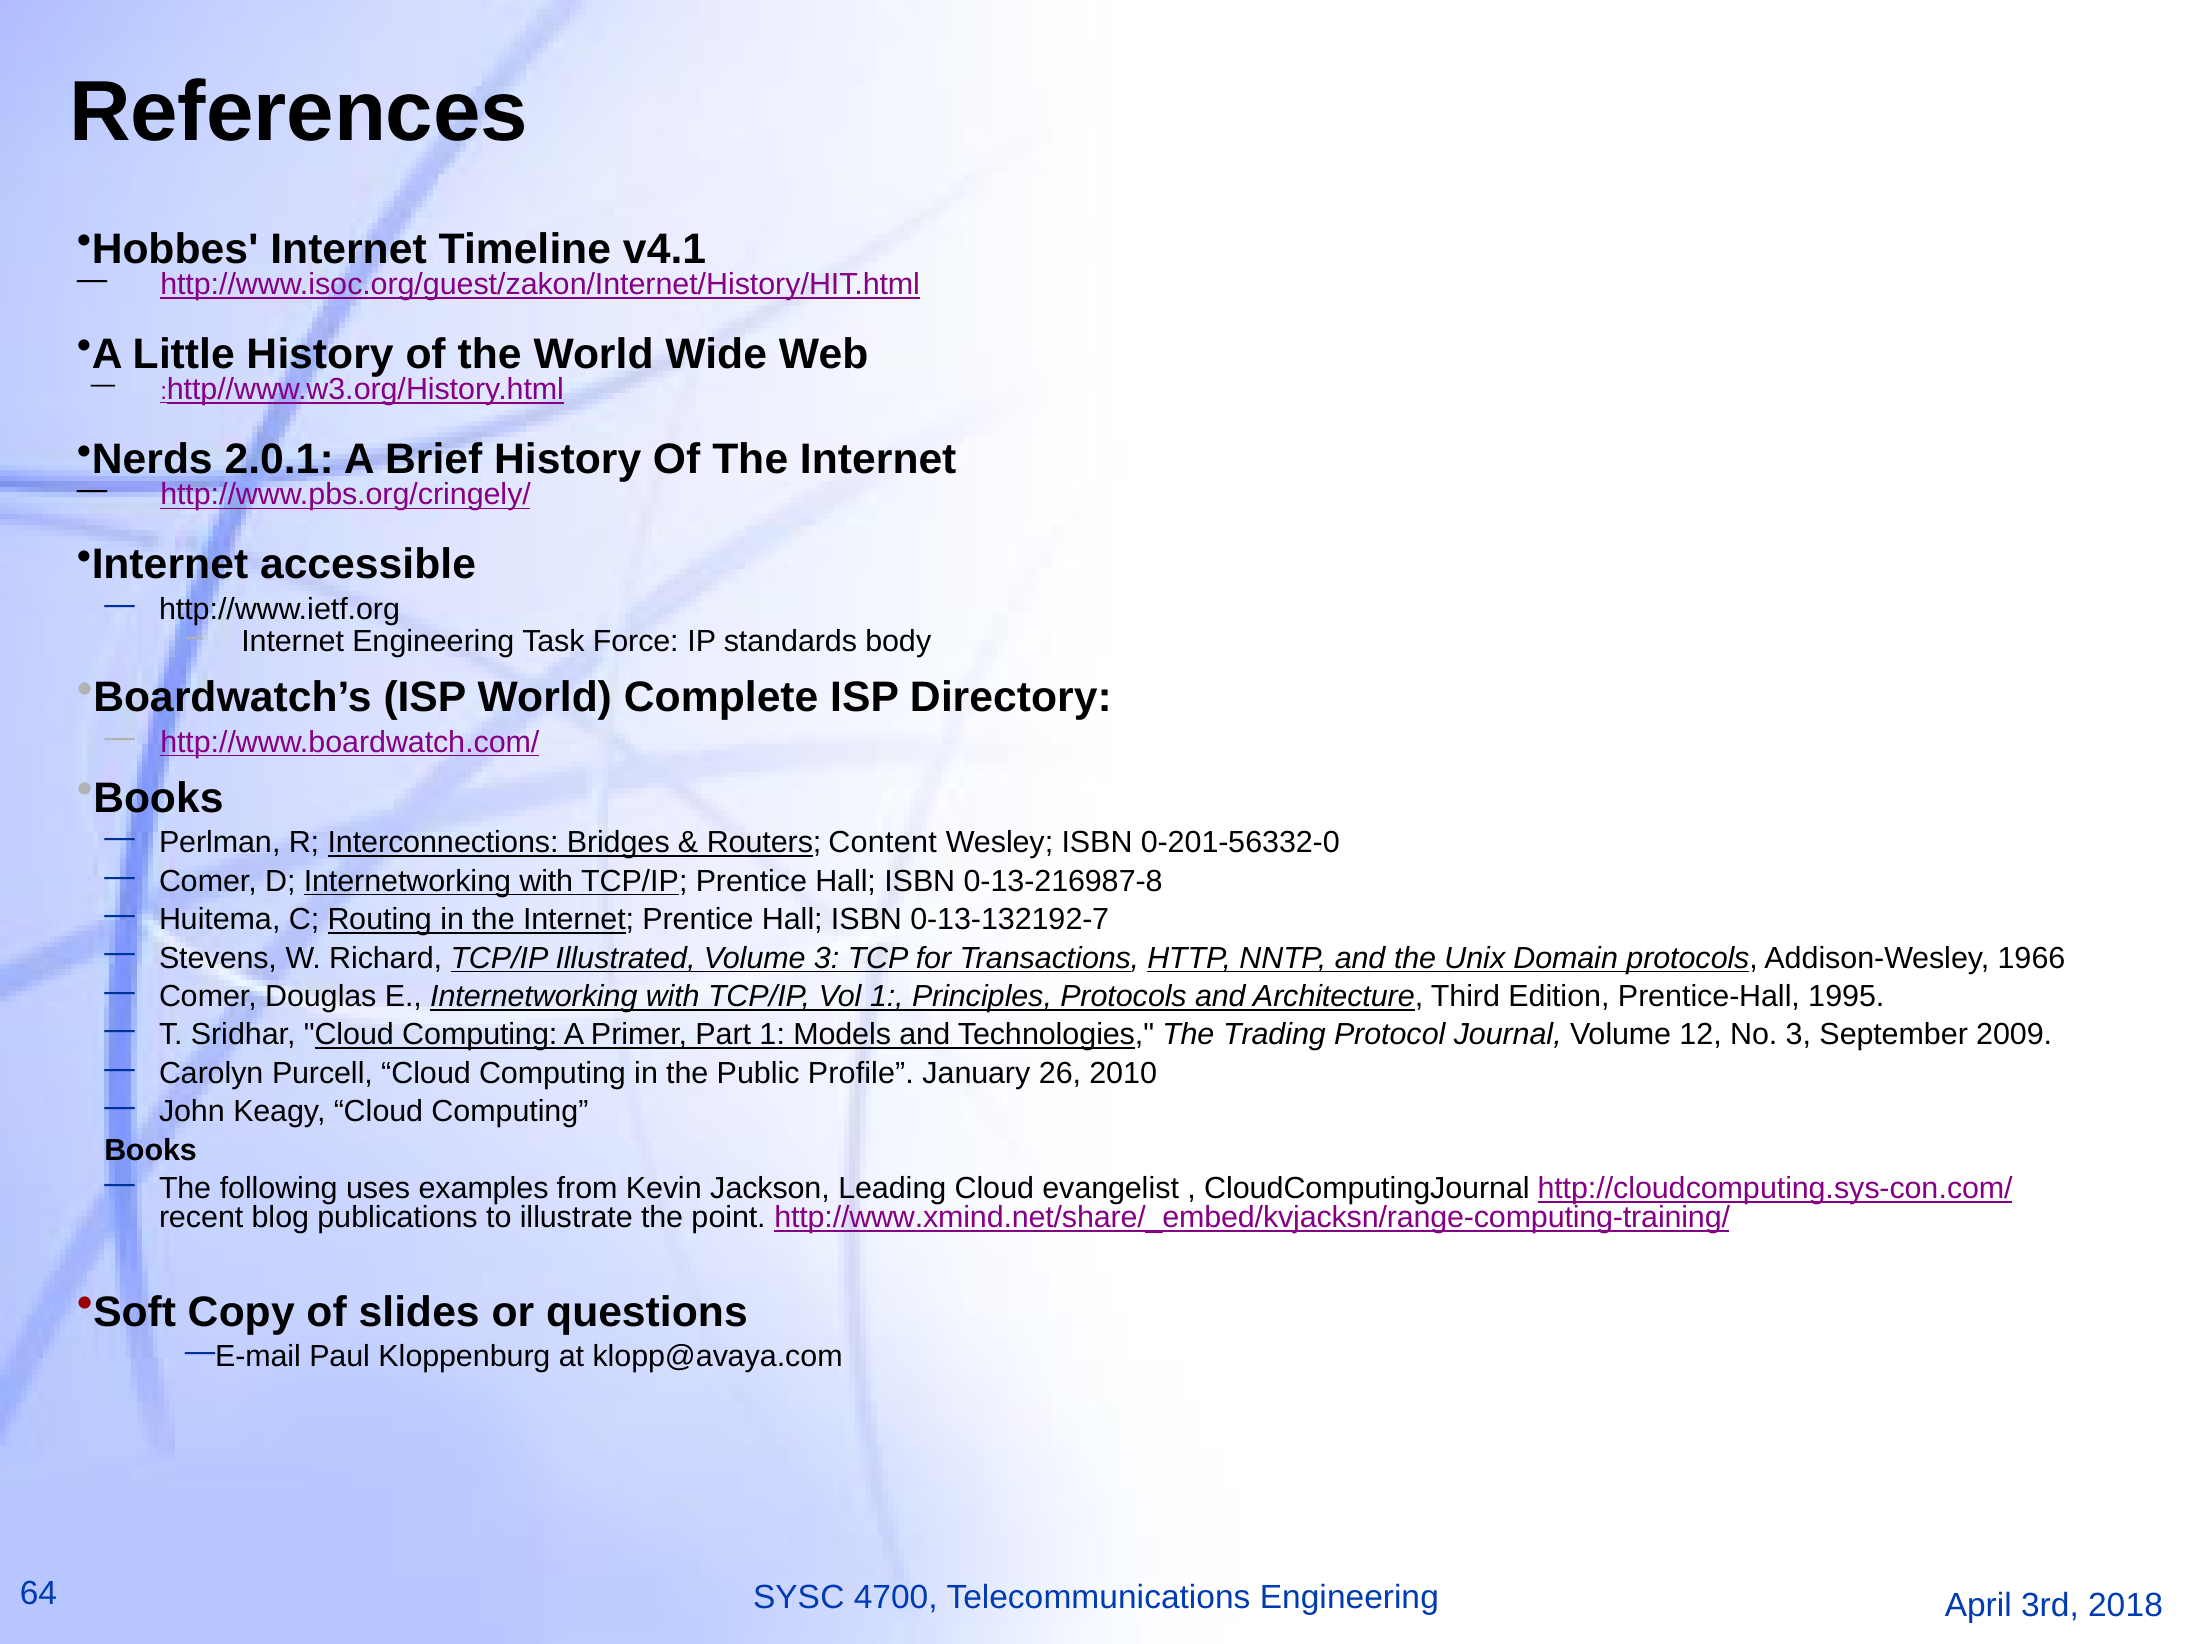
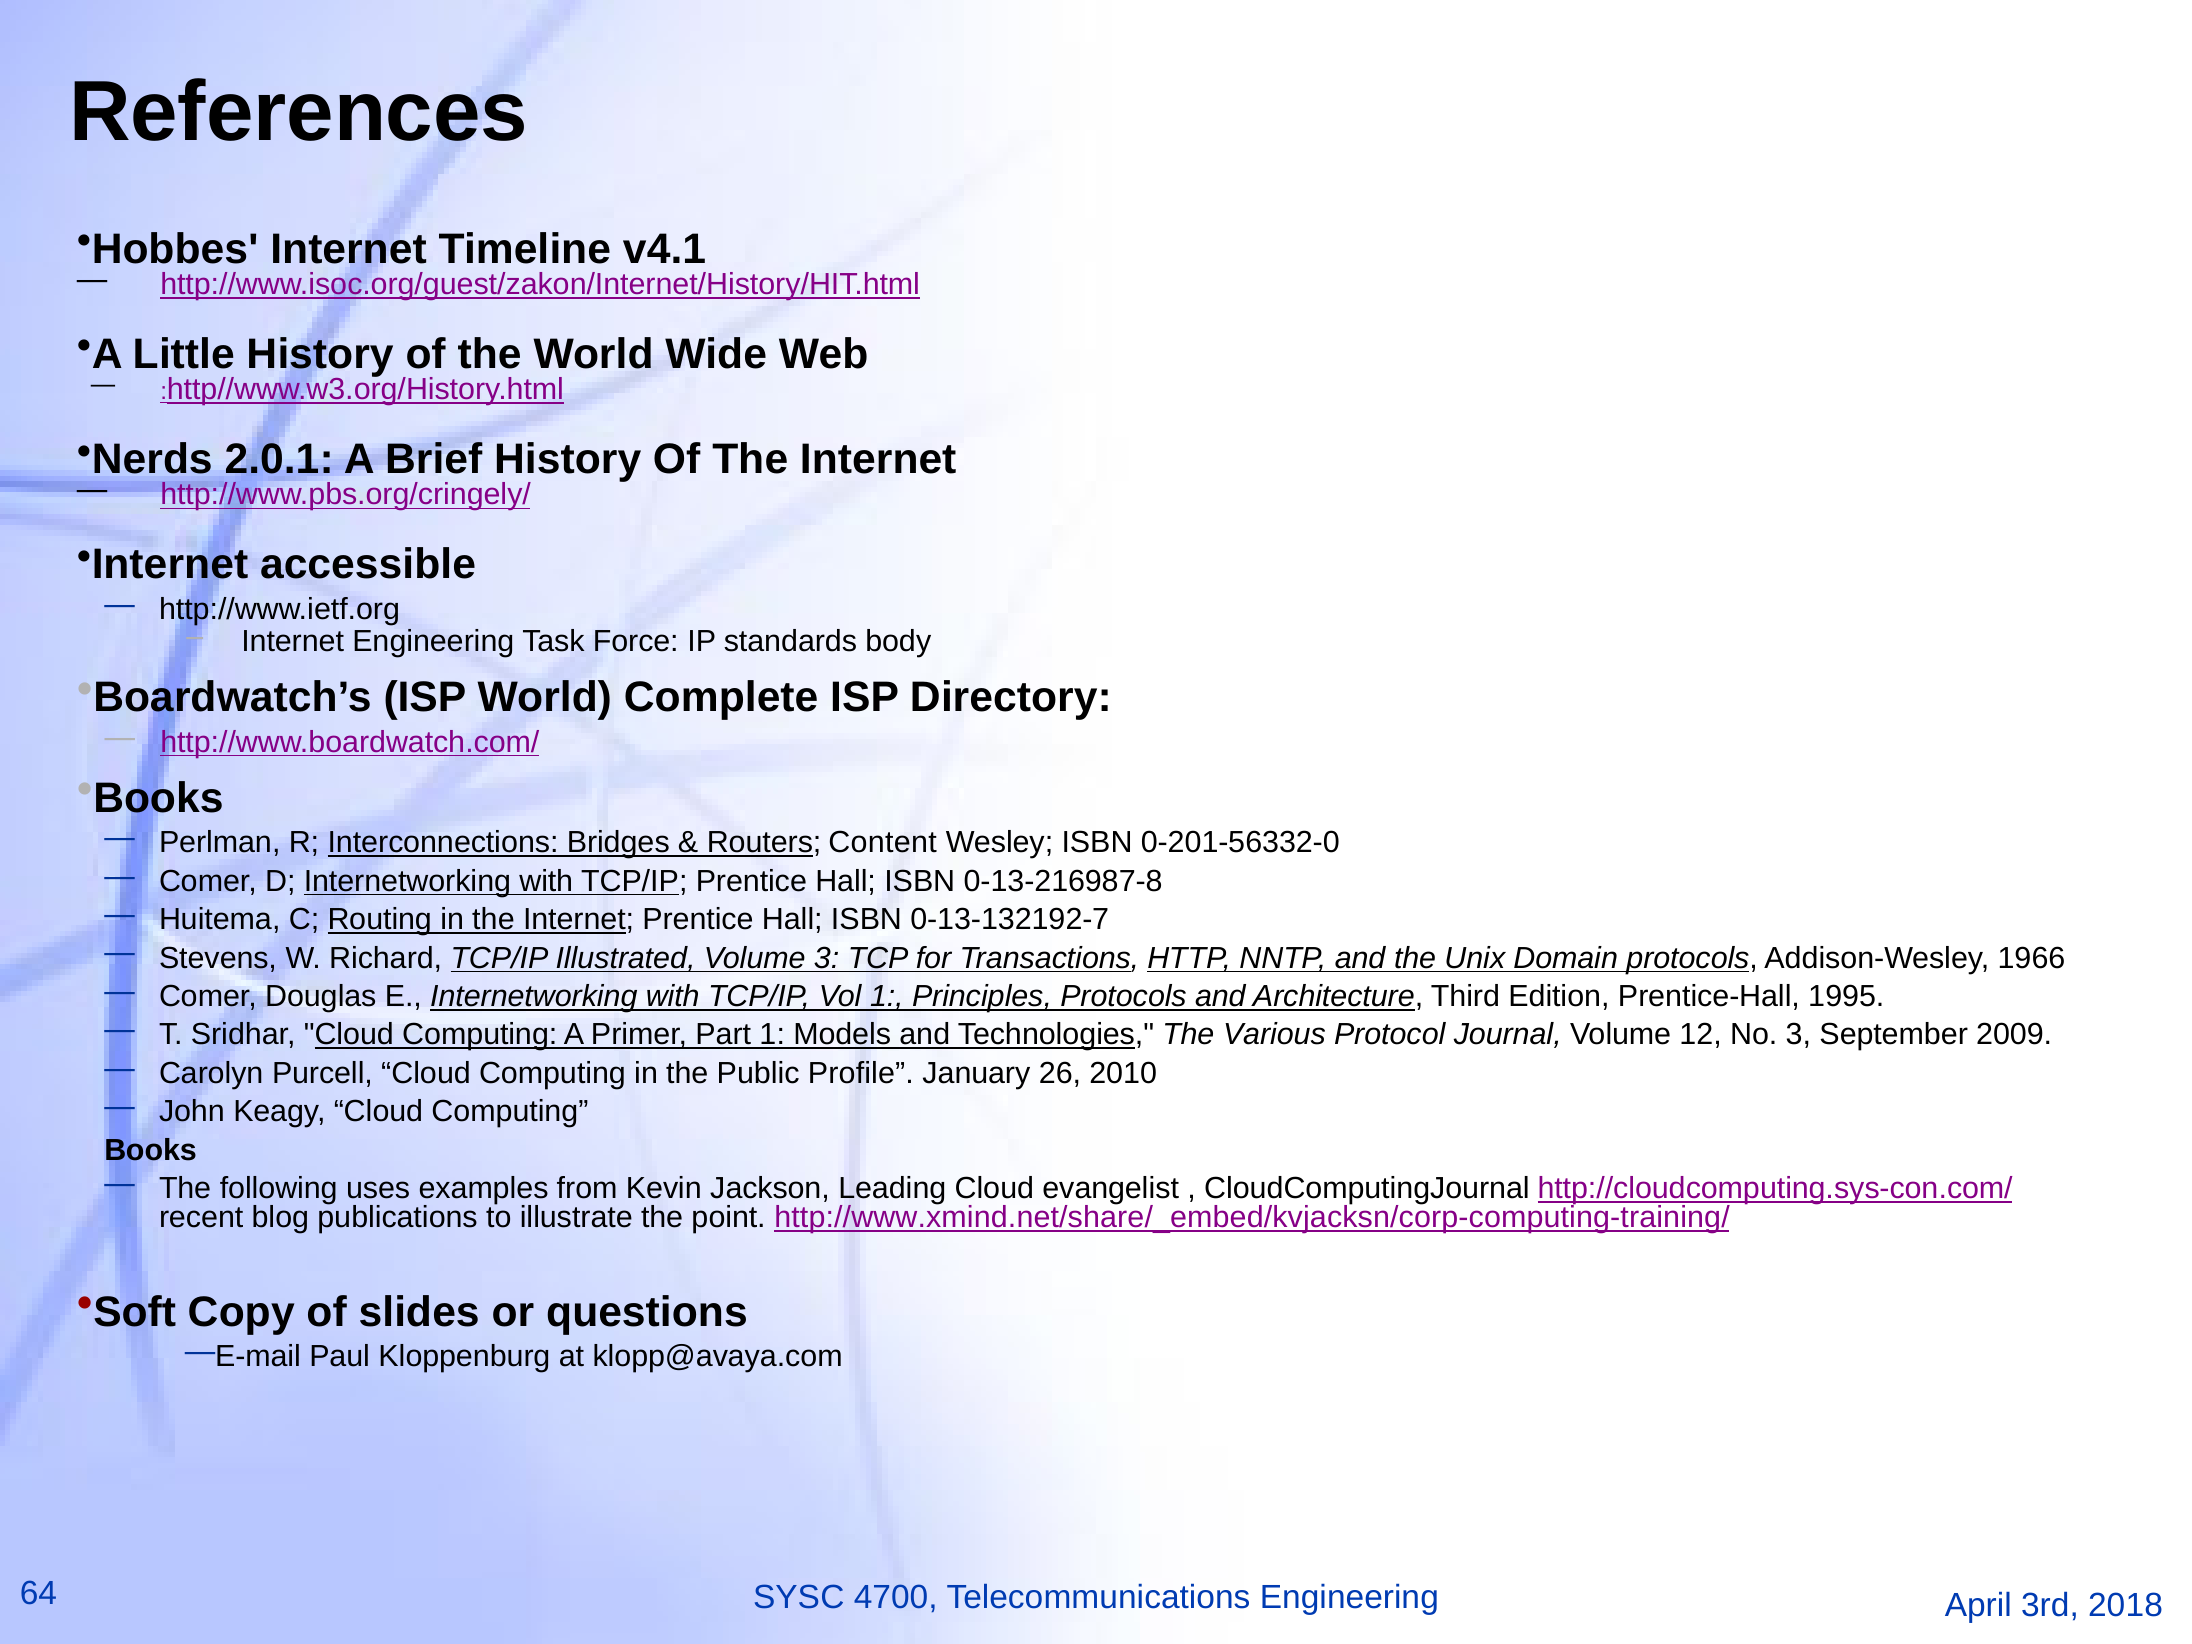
Trading: Trading -> Various (1274, 1035)
http://www.xmind.net/share/_embed/kvjacksn/range-computing-training/: http://www.xmind.net/share/_embed/kvjacksn/range-computing-training/ -> http://www.xmind.net/share/_embed/kvjacksn/corp-computing-training/ (1252, 1218)
